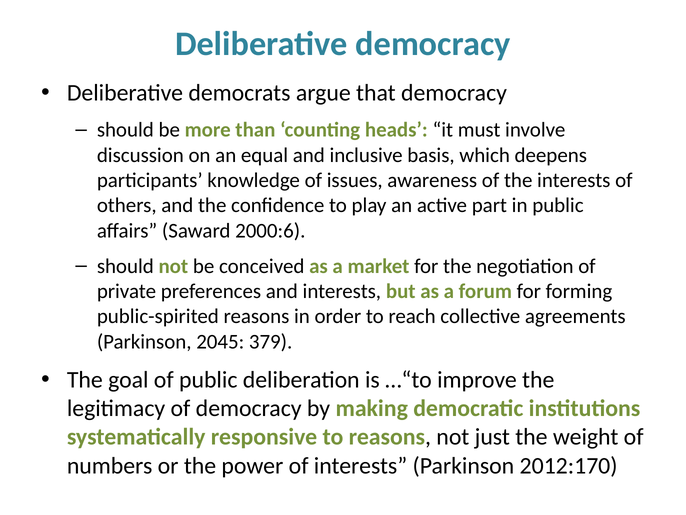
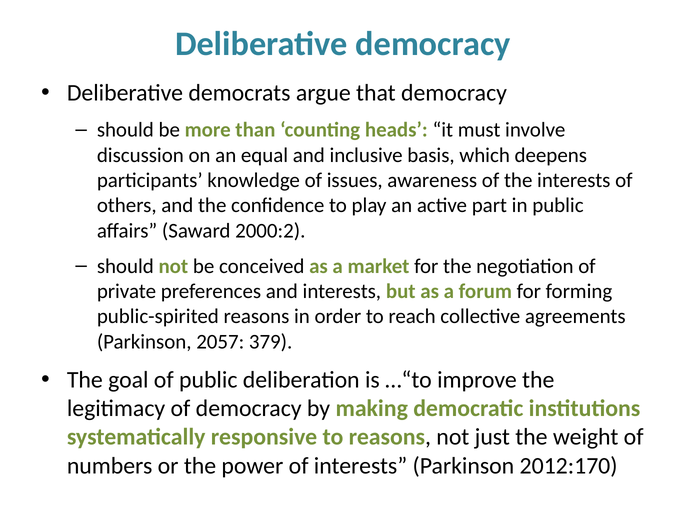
2000:6: 2000:6 -> 2000:2 (270, 230)
2045: 2045 -> 2057 (220, 341)
